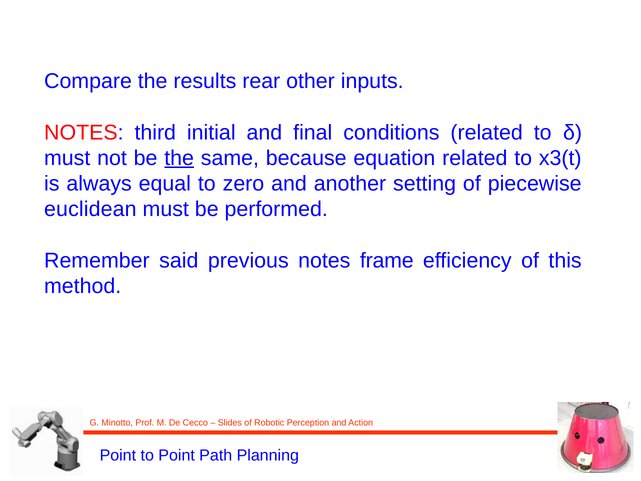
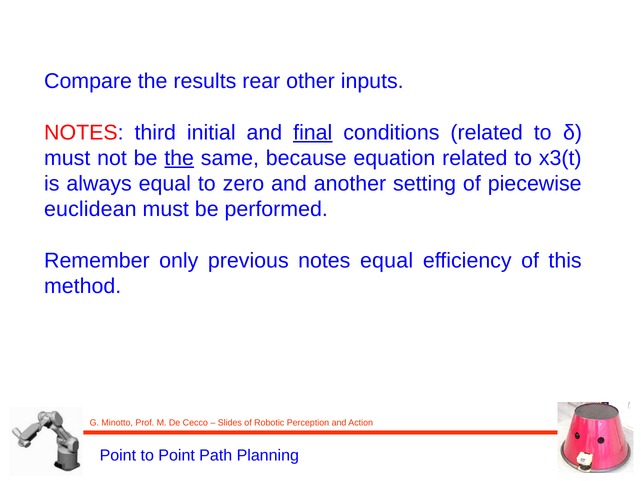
final underline: none -> present (313, 132)
said: said -> only (179, 261)
notes frame: frame -> equal (387, 261)
